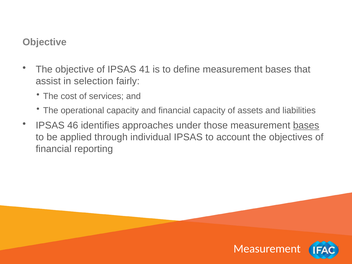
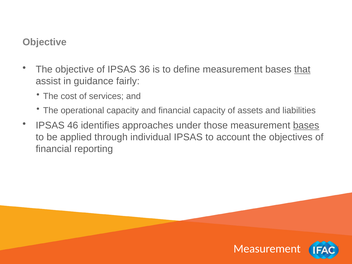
41: 41 -> 36 (145, 70)
that underline: none -> present (302, 70)
selection: selection -> guidance (94, 81)
